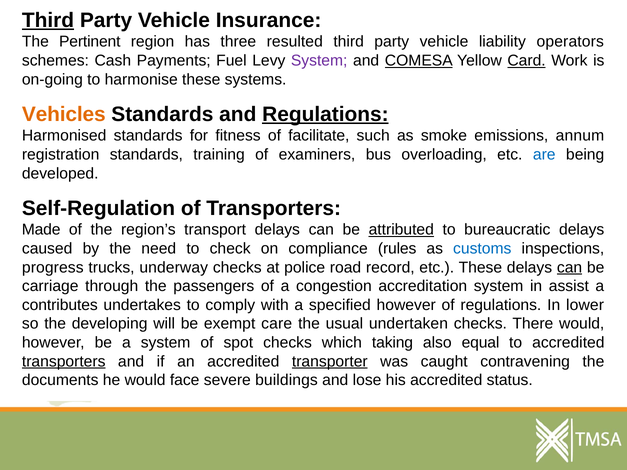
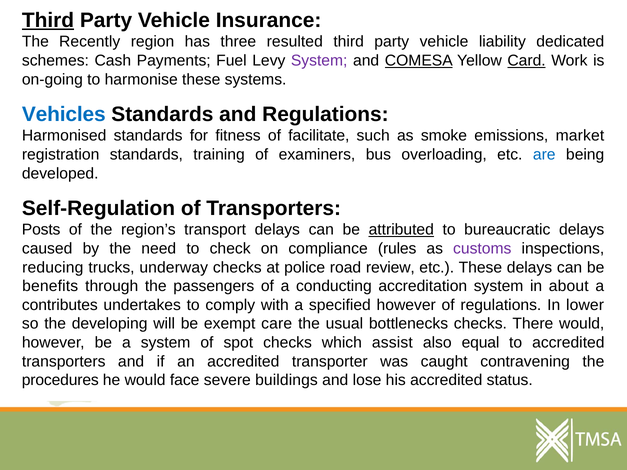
Pertinent: Pertinent -> Recently (90, 42)
operators: operators -> dedicated (570, 42)
Vehicles colour: orange -> blue (64, 114)
Regulations underline: present -> none (325, 114)
annum: annum -> market (580, 136)
Made: Made -> Posts (41, 230)
customs colour: blue -> purple (482, 249)
progress: progress -> reducing (53, 268)
record: record -> review (390, 268)
can underline: present -> none (570, 268)
carriage: carriage -> benefits (50, 286)
congestion: congestion -> conducting (334, 286)
assist: assist -> about (569, 286)
undertaken: undertaken -> bottlenecks (408, 324)
taking: taking -> assist (392, 343)
transporters underline: present -> none (64, 362)
transporter underline: present -> none (330, 362)
documents: documents -> procedures (60, 380)
